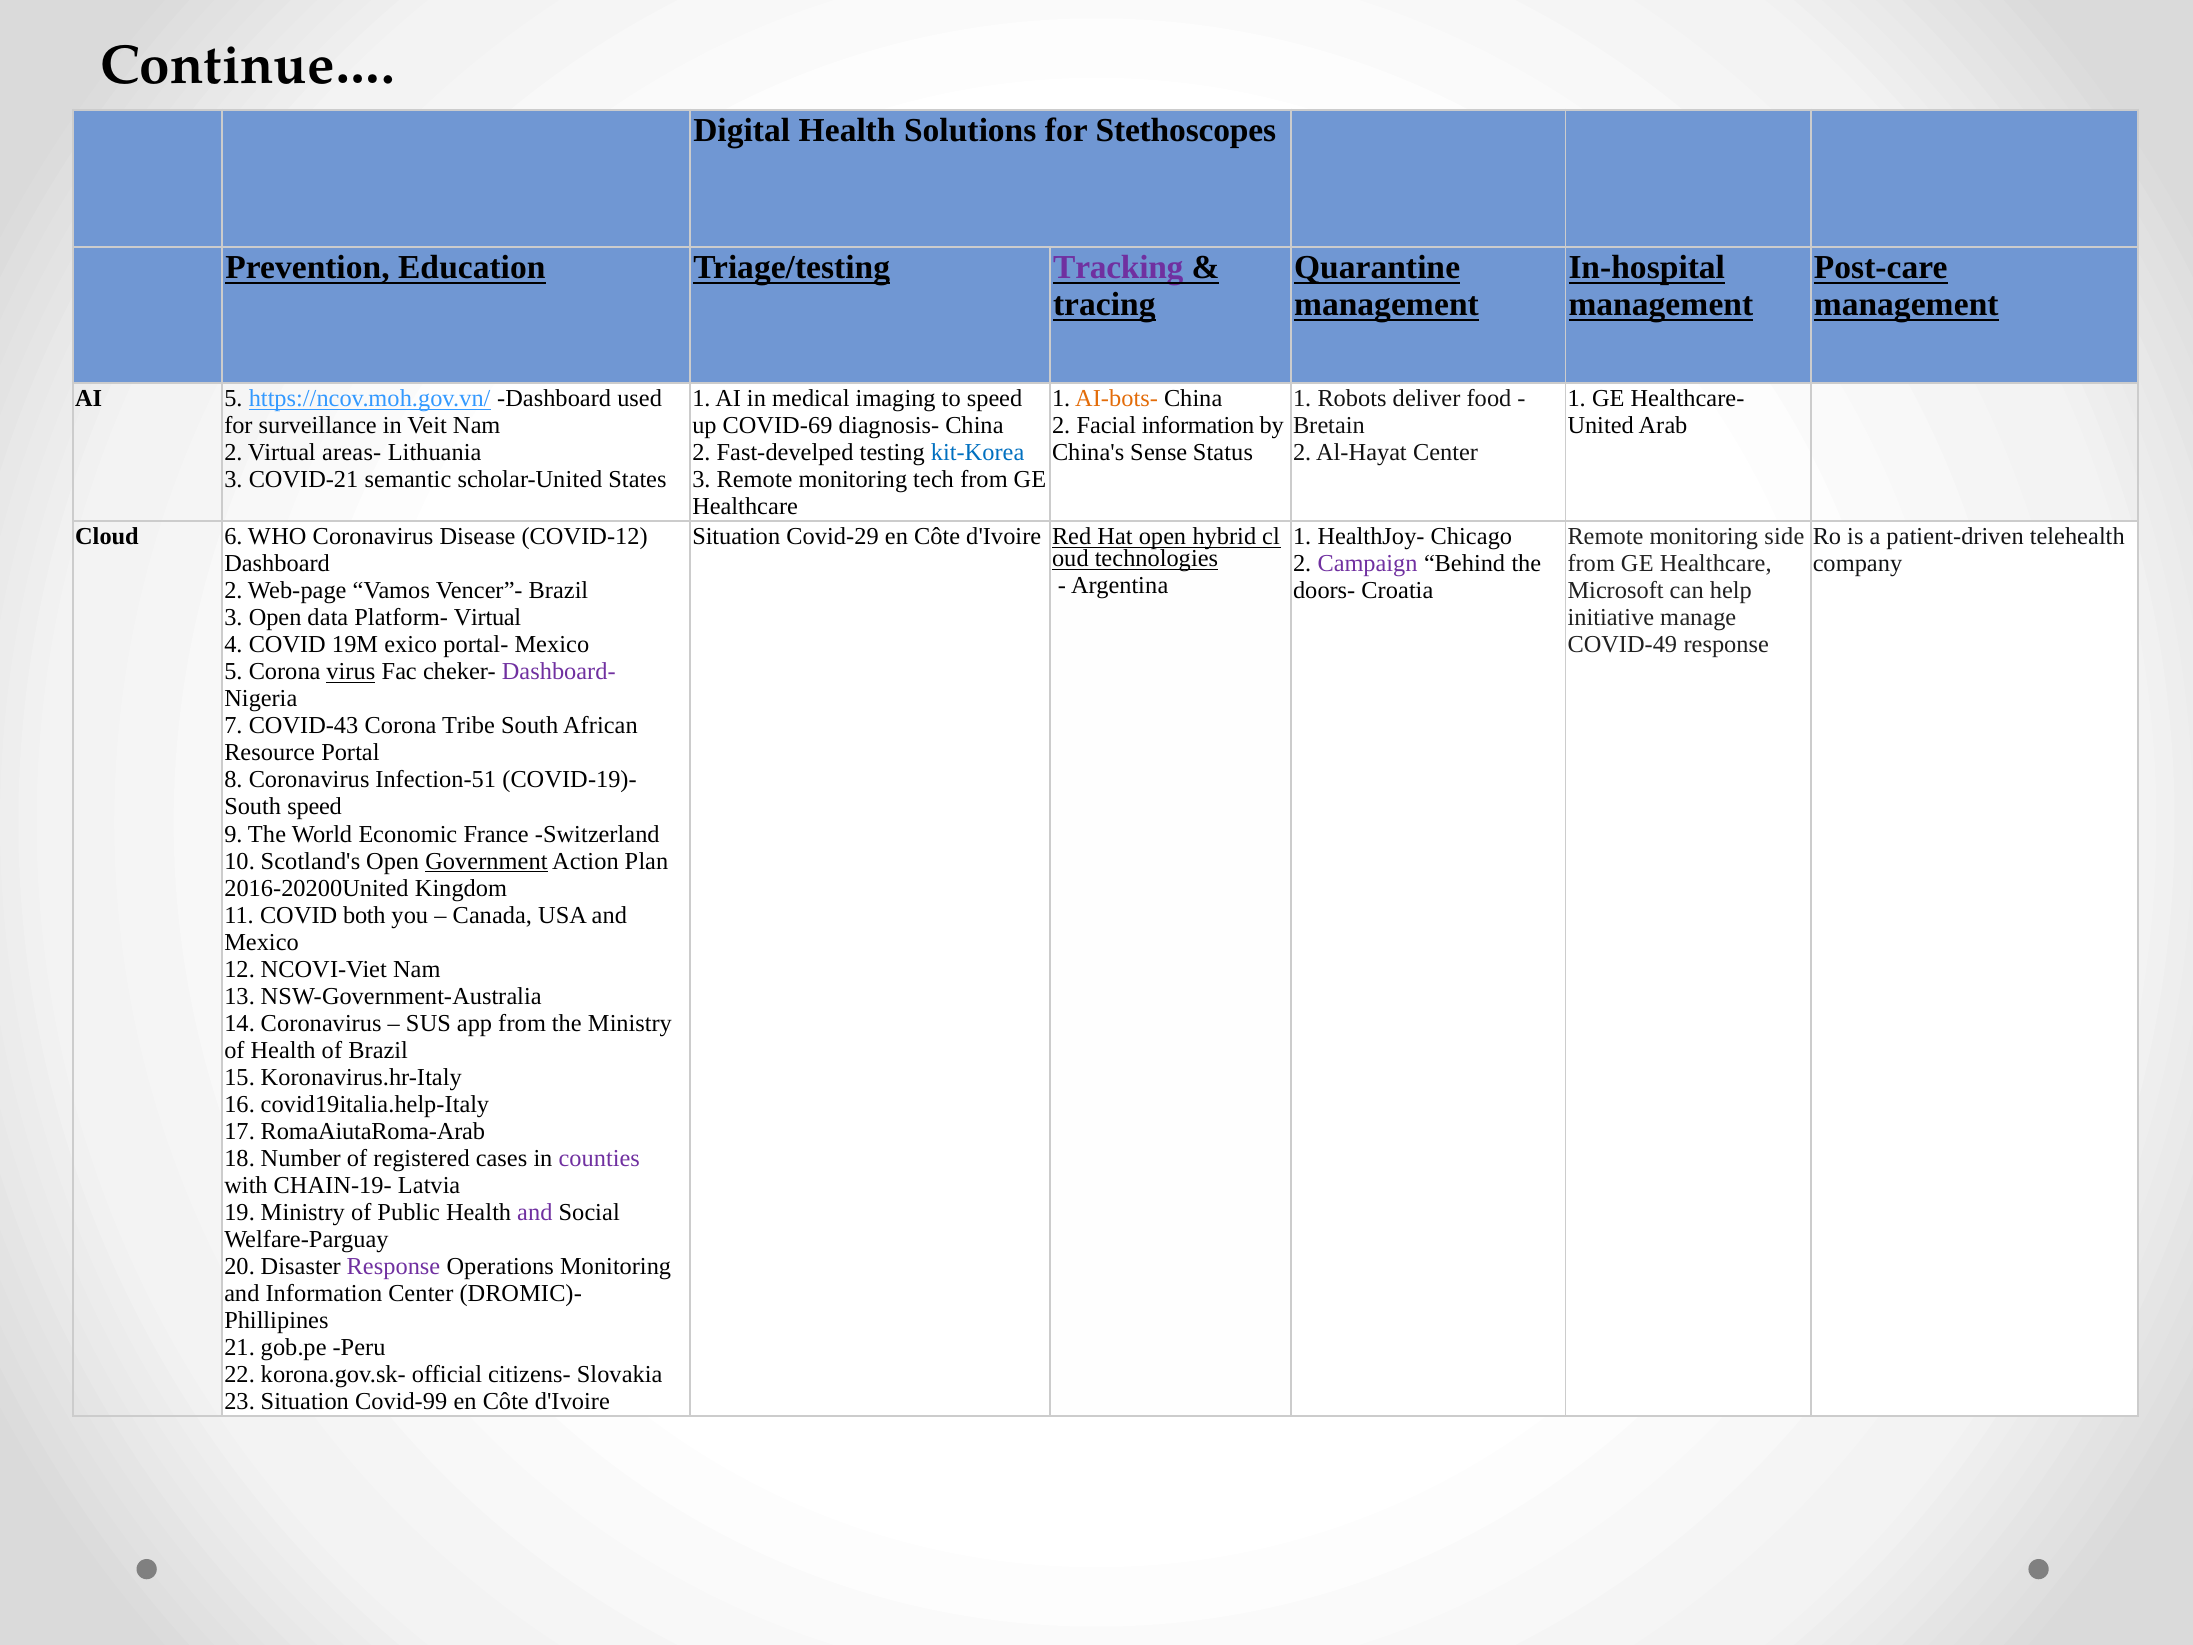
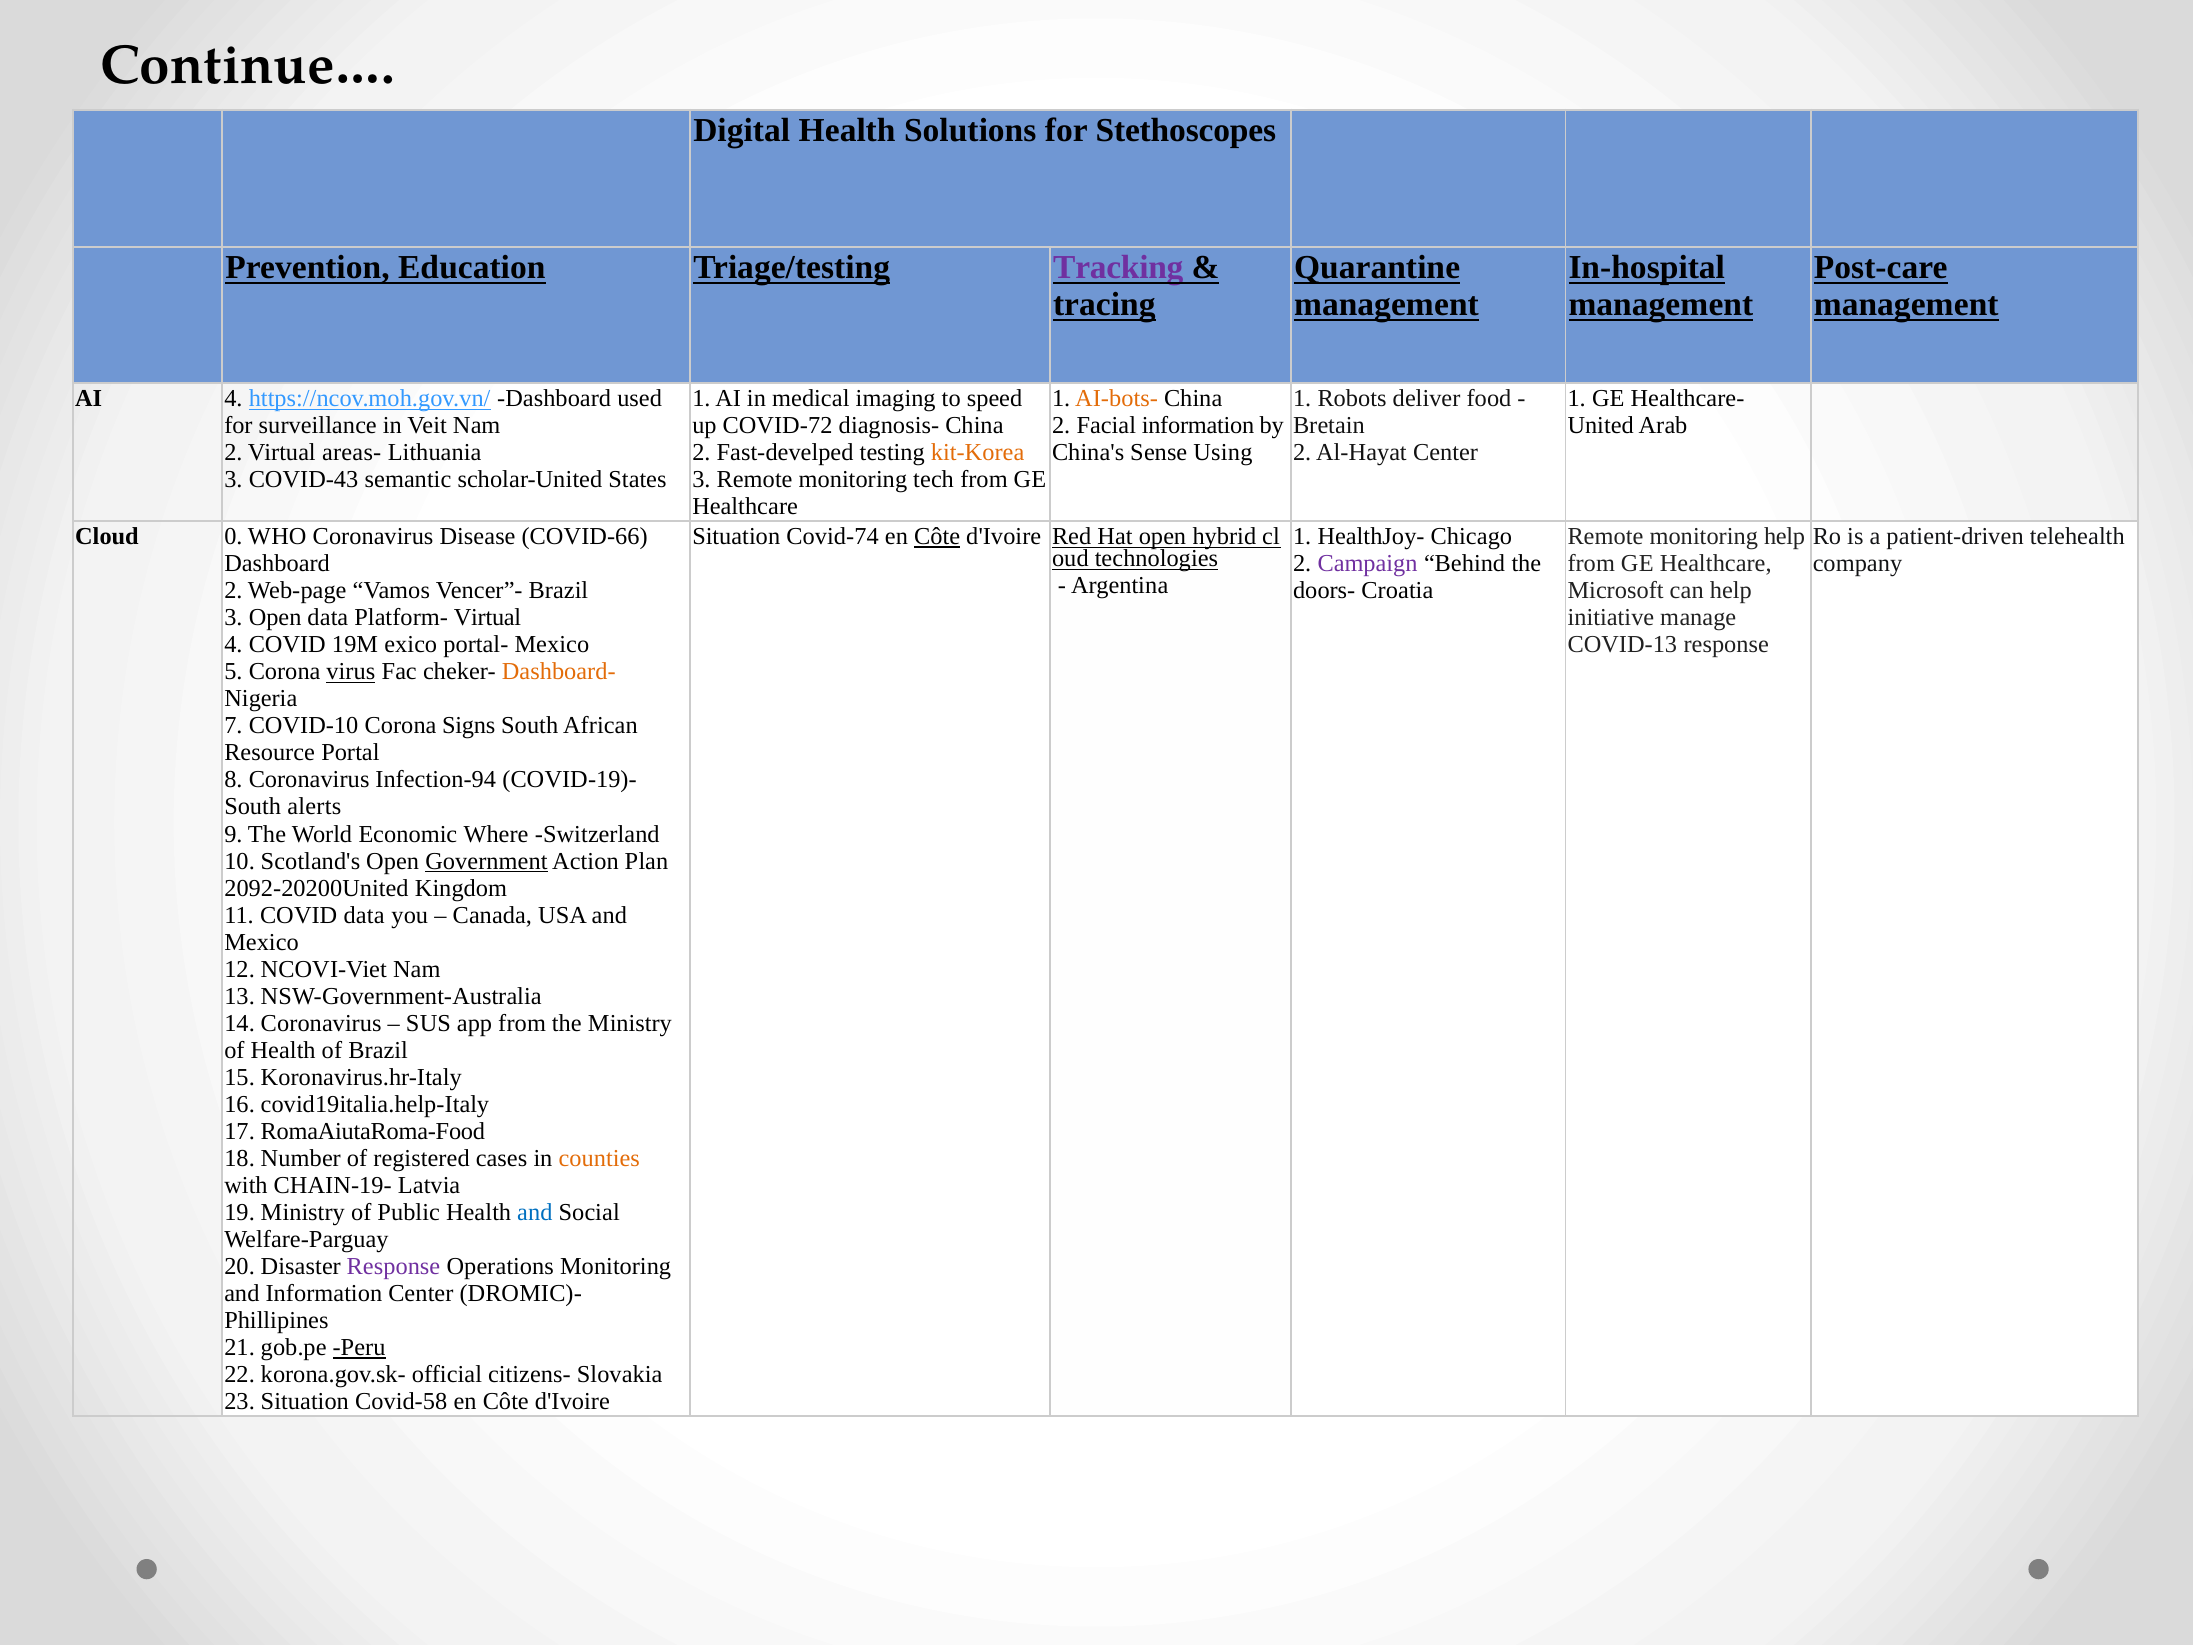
AI 5: 5 -> 4 (233, 399)
COVID-69: COVID-69 -> COVID-72 (777, 426)
kit-Korea colour: blue -> orange (978, 453)
Status: Status -> Using (1223, 453)
COVID-21: COVID-21 -> COVID-43 (304, 480)
6: 6 -> 0 (233, 537)
COVID-12: COVID-12 -> COVID-66 (585, 537)
Covid-29: Covid-29 -> Covid-74 (833, 537)
Côte underline: none -> present (937, 537)
monitoring side: side -> help (1785, 537)
COVID-49: COVID-49 -> COVID-13 (1622, 645)
Dashboard- colour: purple -> orange (559, 672)
COVID-43: COVID-43 -> COVID-10 (304, 726)
Tribe: Tribe -> Signs (469, 726)
Infection-51: Infection-51 -> Infection-94 (436, 780)
South speed: speed -> alerts (314, 807)
France: France -> Where (496, 834)
2016-20200United: 2016-20200United -> 2092-20200United (316, 888)
COVID both: both -> data (364, 915)
RomaAiutaRoma-Arab: RomaAiutaRoma-Arab -> RomaAiutaRoma-Food (373, 1131)
counties colour: purple -> orange (599, 1158)
and colour: purple -> blue (535, 1212)
Peru underline: none -> present (359, 1347)
Covid-99: Covid-99 -> Covid-58 (401, 1401)
